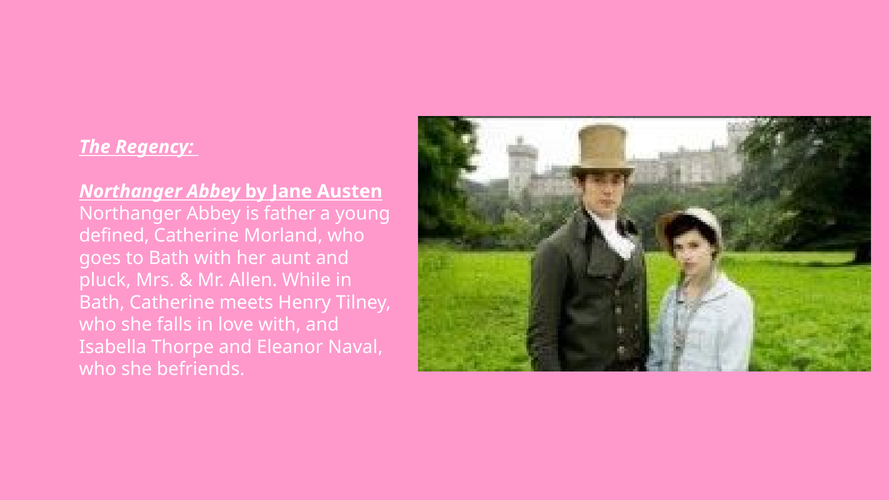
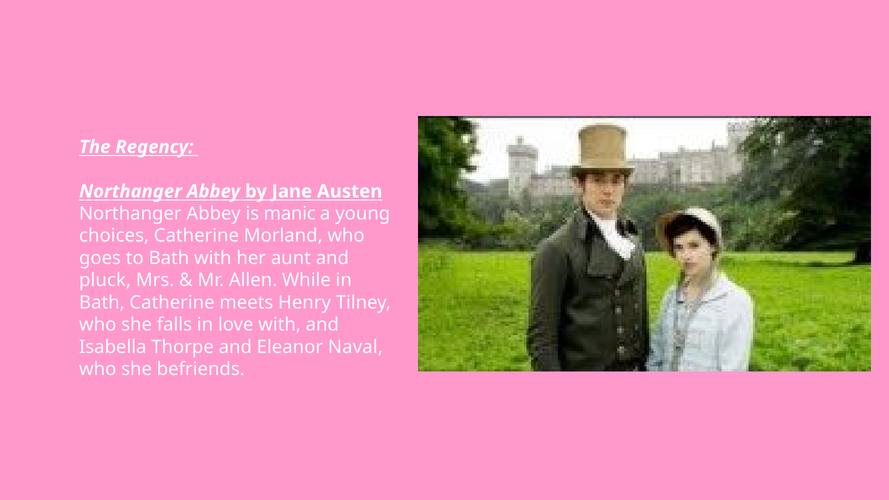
father: father -> manic (290, 214)
defined: defined -> choices (114, 236)
